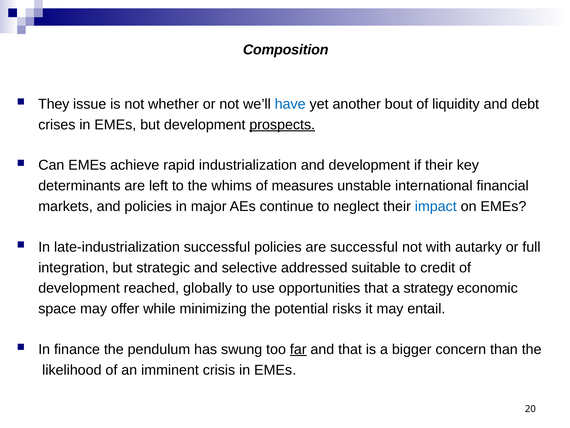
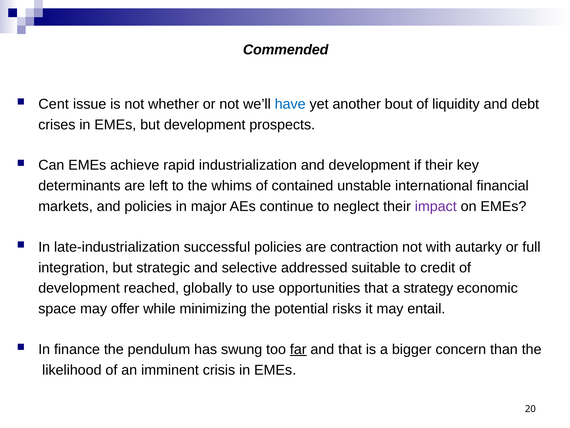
Composition: Composition -> Commended (286, 50)
They: They -> Cent (54, 104)
prospects underline: present -> none (282, 125)
measures: measures -> contained (302, 186)
impact colour: blue -> purple (436, 206)
are successful: successful -> contraction (364, 247)
